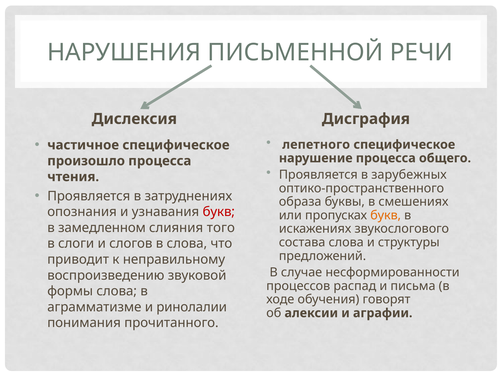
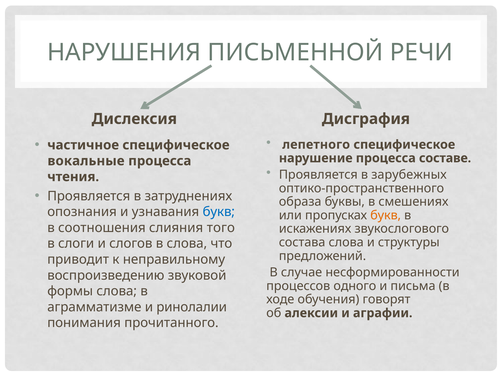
общего: общего -> составе (445, 158)
произошло: произошло -> вокальные (86, 161)
букв colour: red -> blue (219, 212)
замедленном: замедленном -> соотношения (102, 228)
распад: распад -> одного (355, 286)
